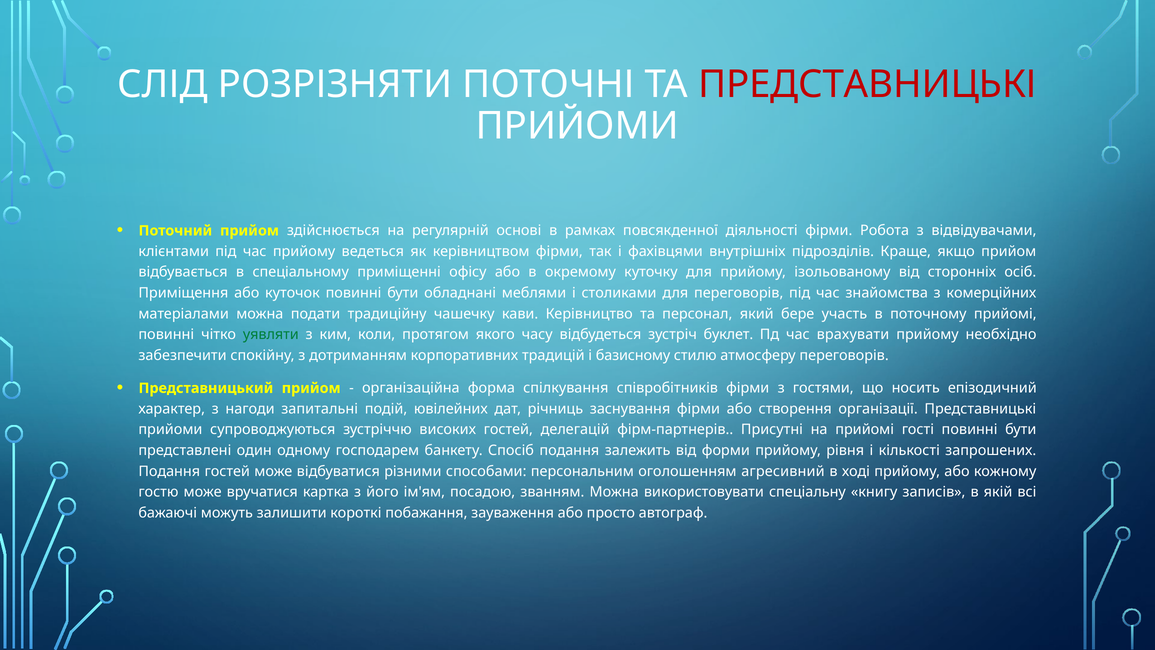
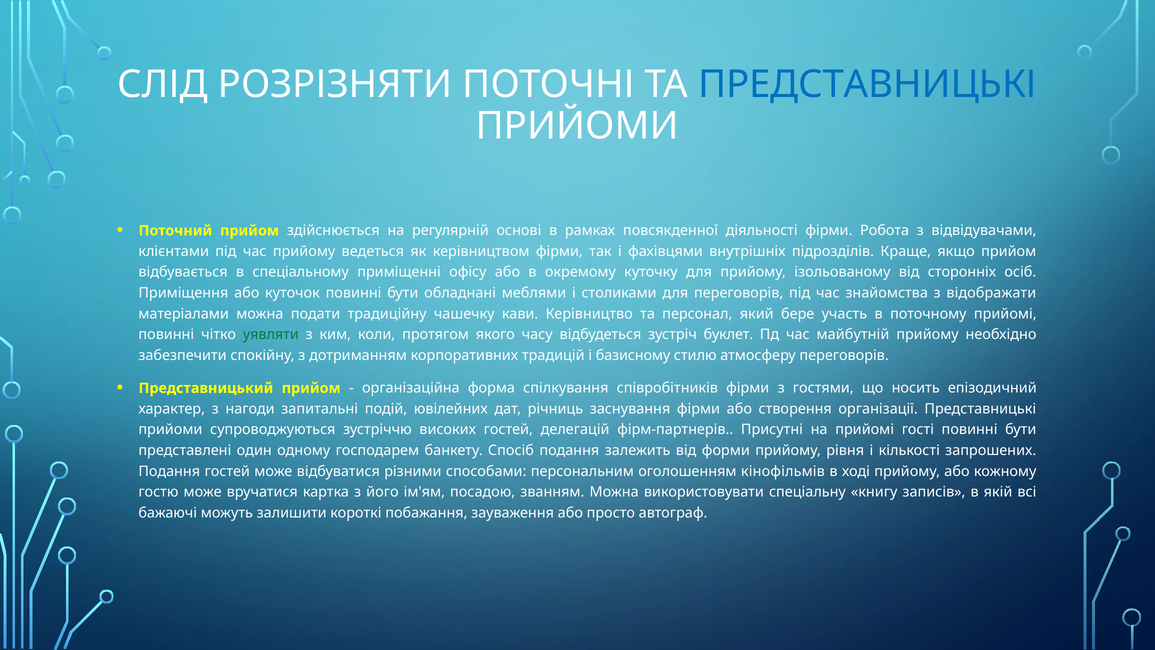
ПРЕДСТАВНИЦЬКІ colour: red -> blue (867, 84)
комерційних: комерційних -> відображати (991, 293)
врахувати: врахувати -> майбутній (853, 334)
агресивний: агресивний -> кінофільмів (783, 471)
